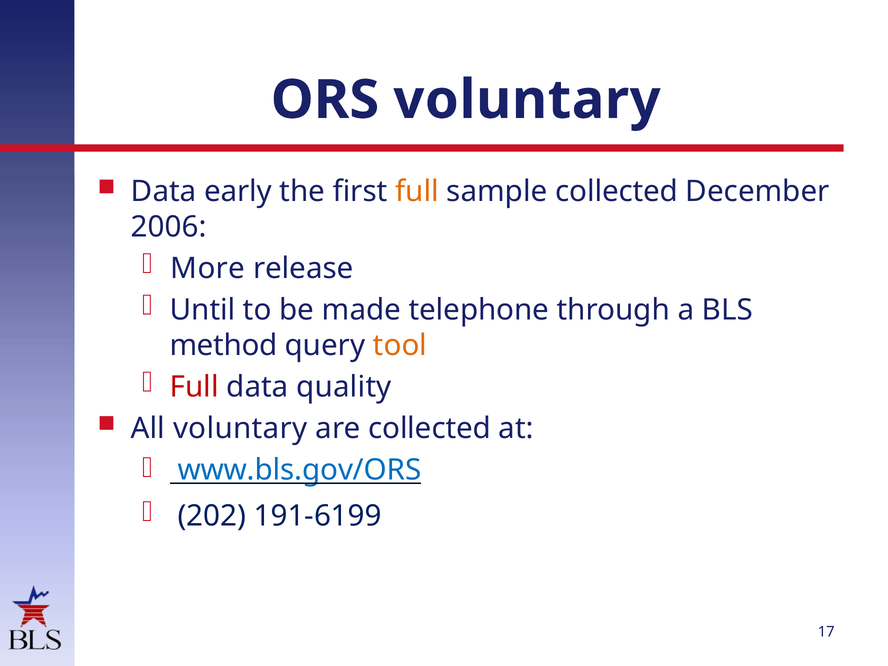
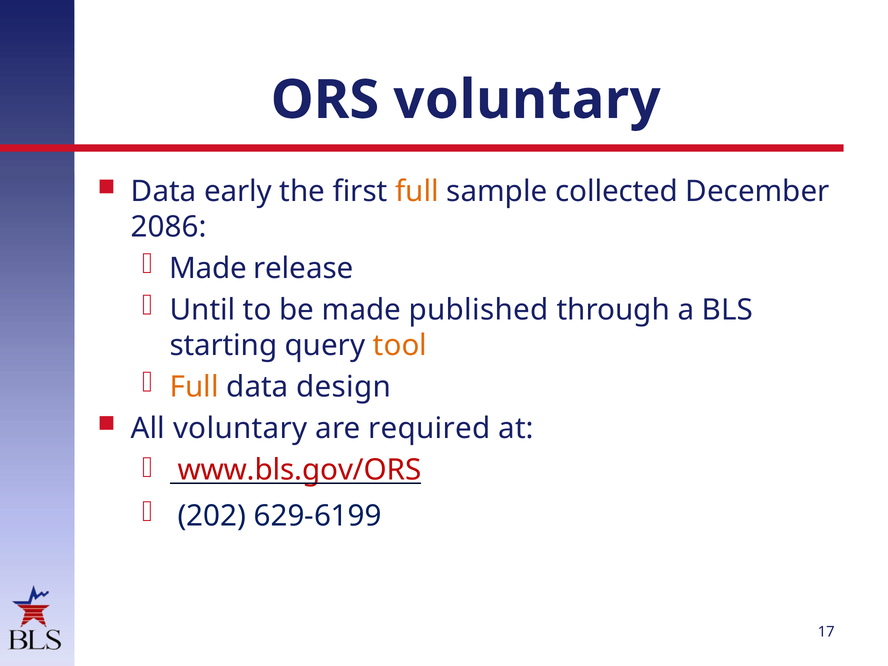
2006: 2006 -> 2086 (169, 227)
More: More -> Made (208, 269)
telephone: telephone -> published (479, 310)
method: method -> starting (224, 345)
Full colour: red -> orange (194, 387)
quality: quality -> design (344, 387)
are collected: collected -> required (429, 428)
www.bls.gov/ORS colour: blue -> red (299, 470)
191-6199: 191-6199 -> 629-6199 (318, 516)
